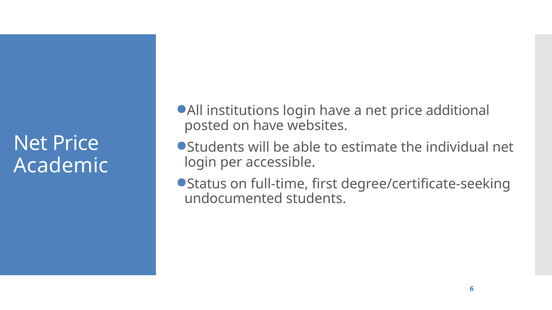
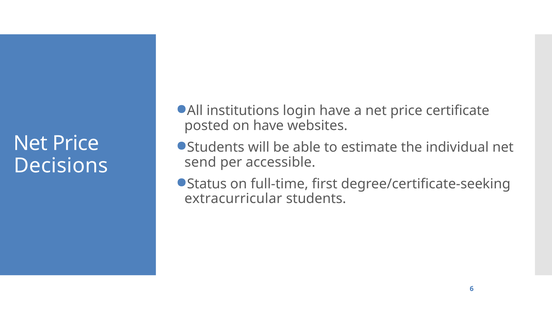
additional: additional -> certificate (458, 111)
login: login -> send (200, 162)
Academic: Academic -> Decisions (61, 166)
undocumented: undocumented -> extracurricular (233, 199)
